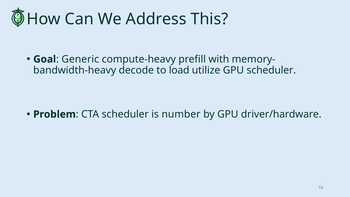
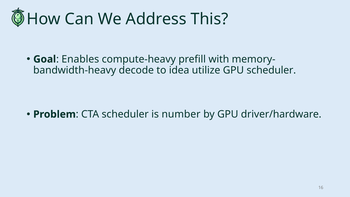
Generic: Generic -> Enables (80, 59)
load: load -> idea (179, 70)
